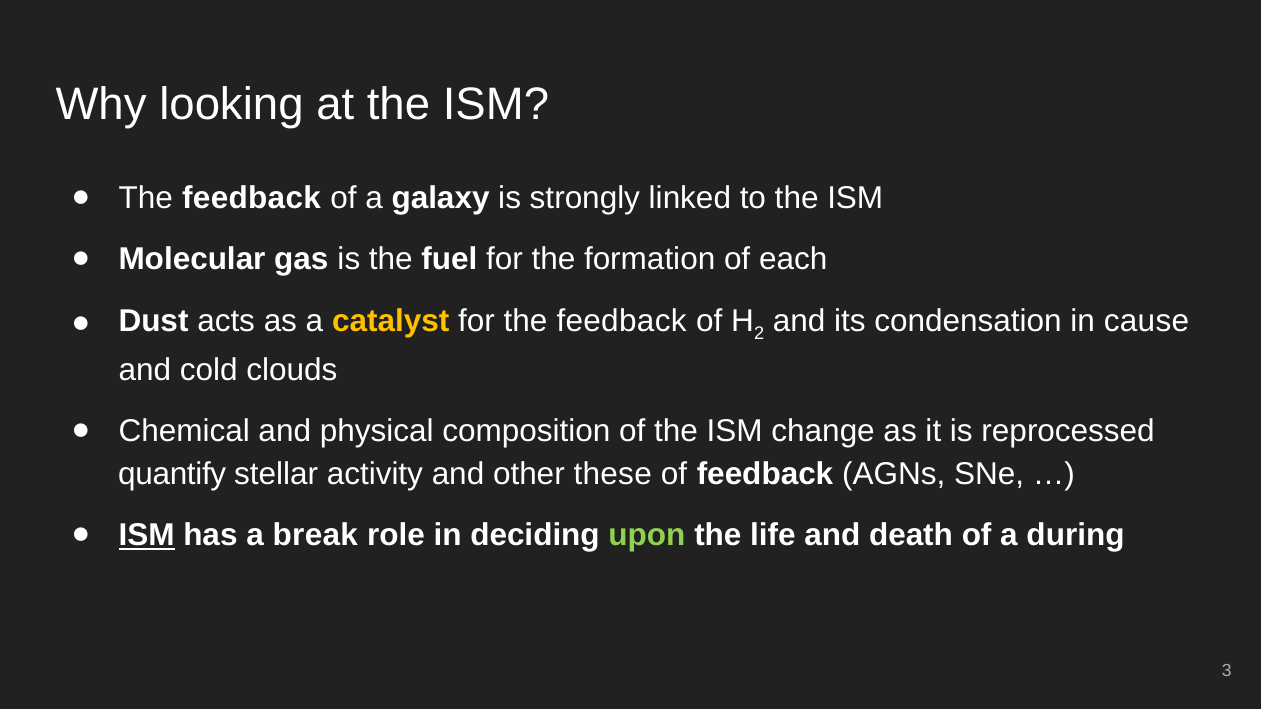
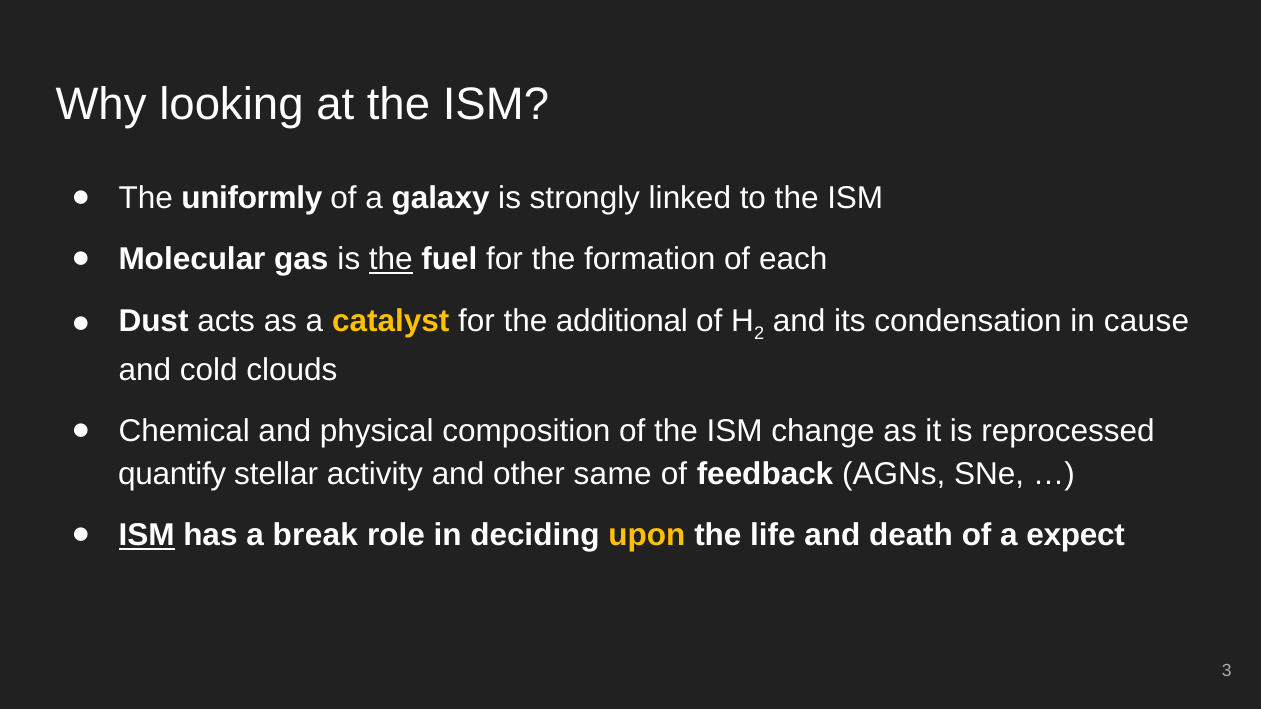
feedback: feedback -> uniformly (252, 198)
the underline: none -> present (391, 259)
for the feedback: feedback -> additional (622, 321)
these: these -> same (613, 474)
upon colour: light green -> yellow (647, 535)
during: during -> expect (1076, 535)
